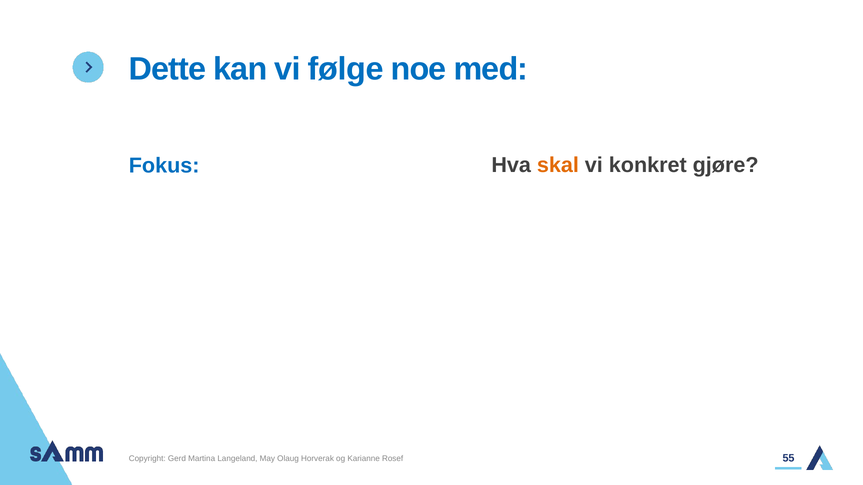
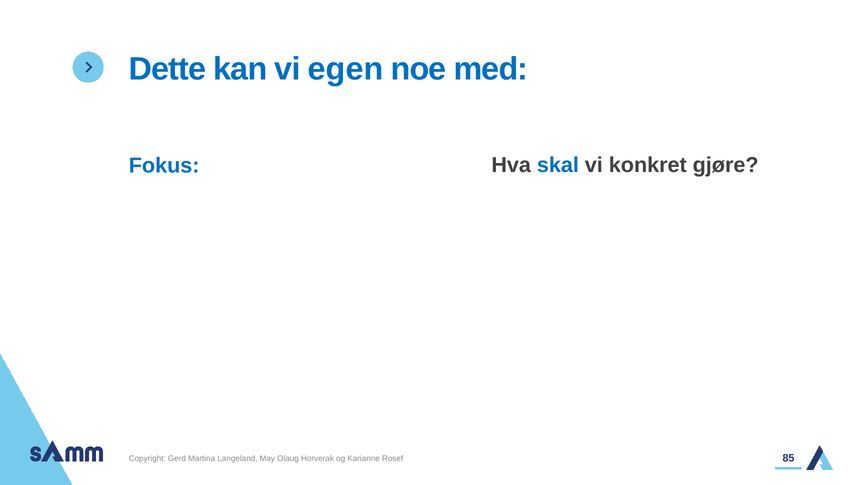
følge: følge -> egen (346, 69)
skal colour: orange -> blue (558, 166)
55: 55 -> 85 (789, 458)
